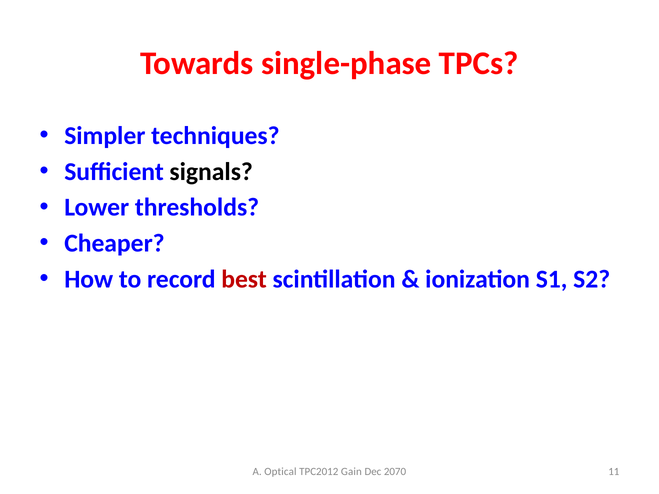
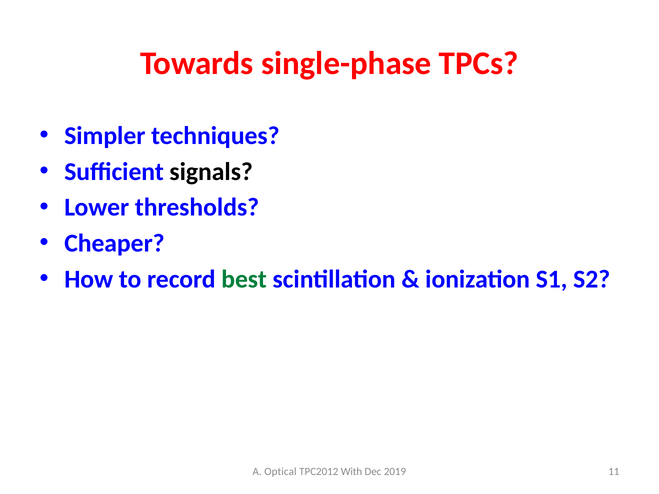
best colour: red -> green (244, 279)
Gain: Gain -> With (351, 472)
2070: 2070 -> 2019 (395, 472)
